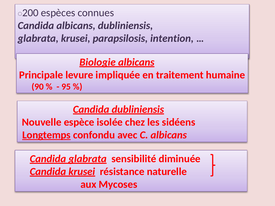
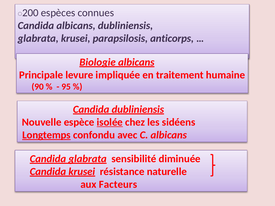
intention: intention -> anticorps (172, 38)
isolée underline: none -> present (110, 122)
Mycoses: Mycoses -> Facteurs (118, 185)
